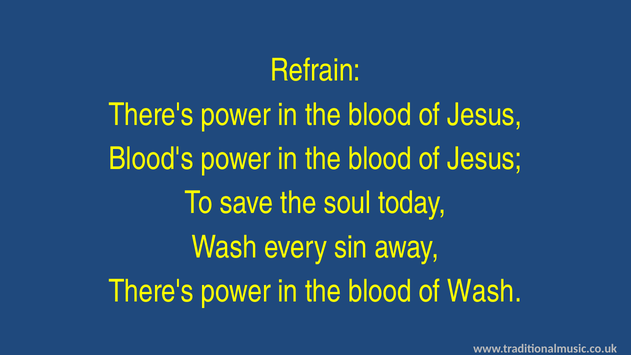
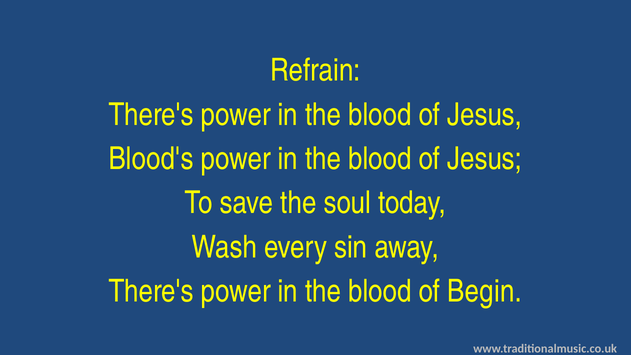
of Wash: Wash -> Begin (485, 291)
